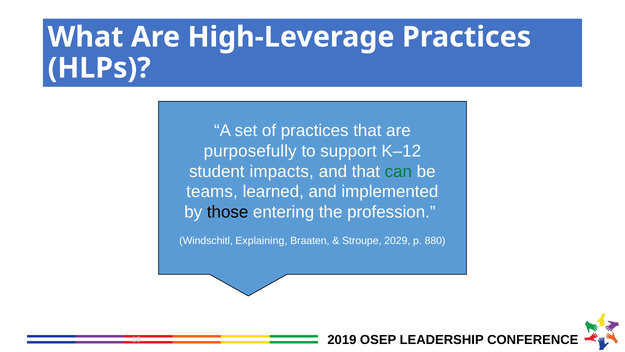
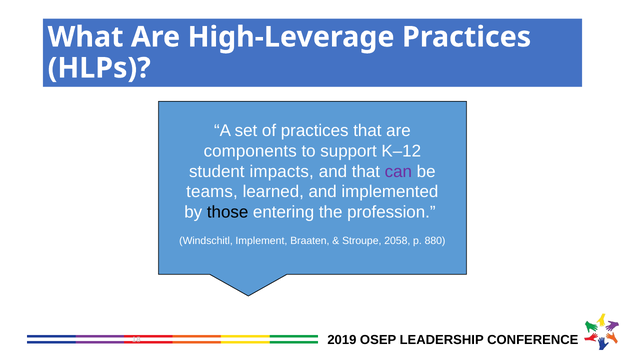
purposefully: purposefully -> components (250, 151)
can colour: green -> purple (398, 171)
Explaining: Explaining -> Implement (261, 240)
2029: 2029 -> 2058 (397, 240)
